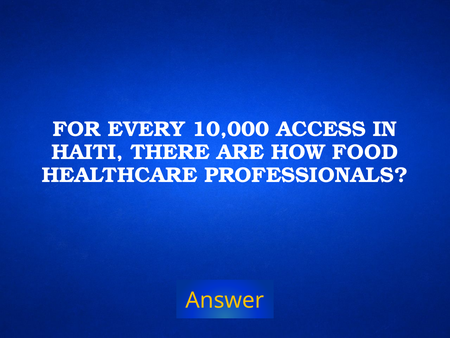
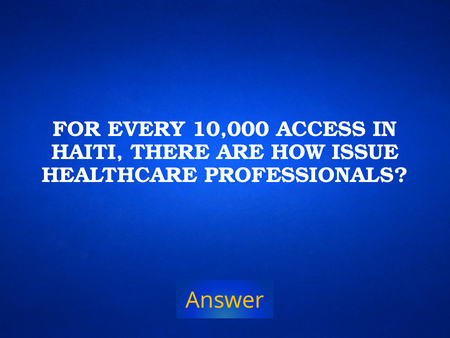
FOOD: FOOD -> ISSUE (365, 152)
